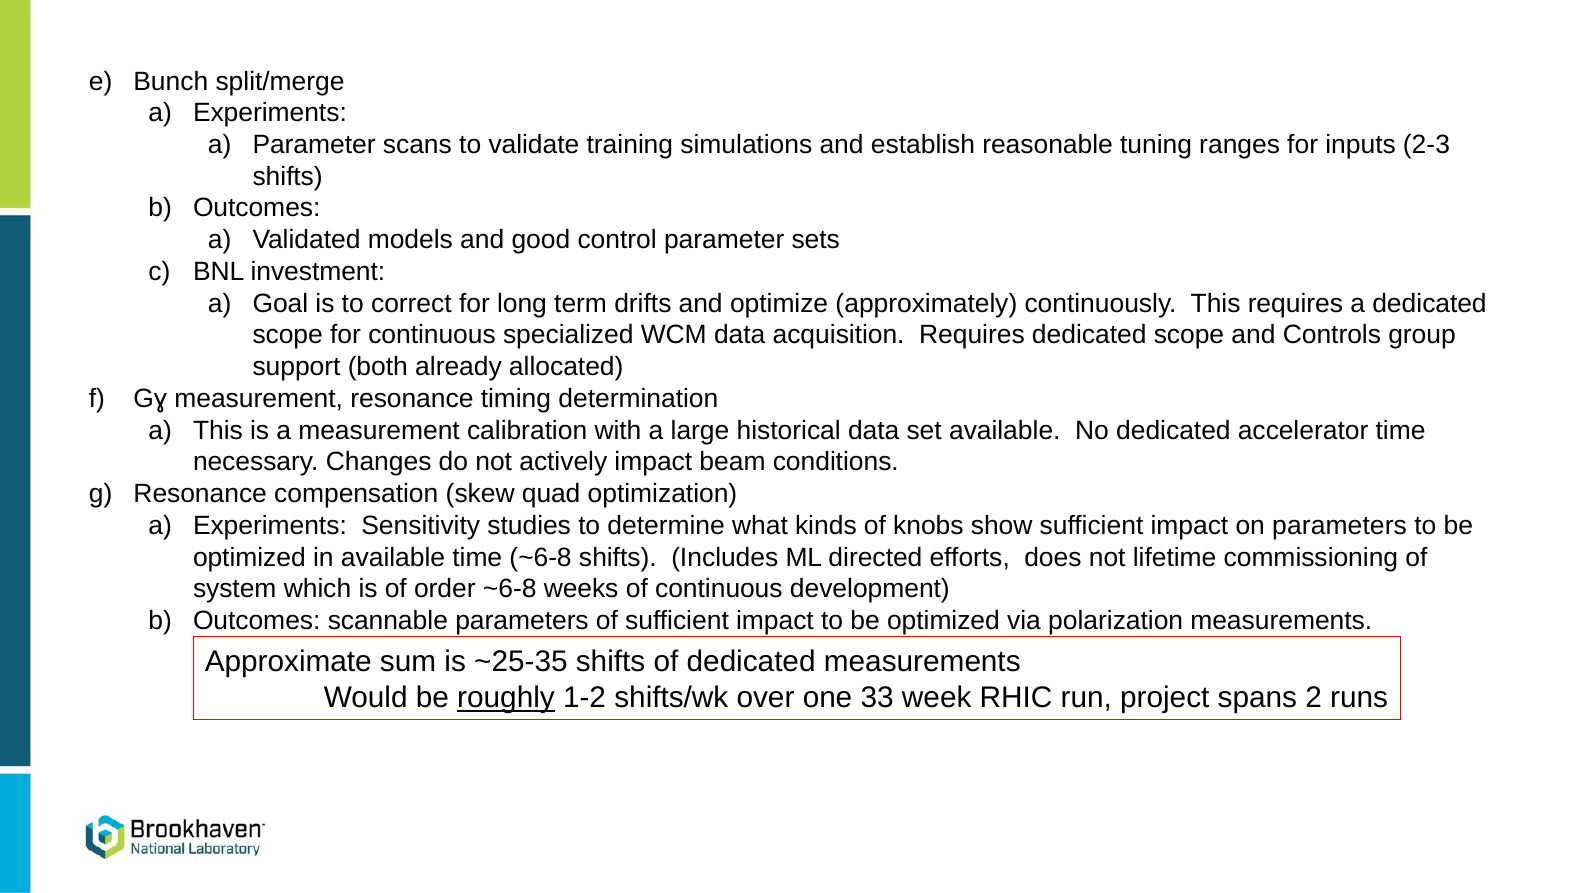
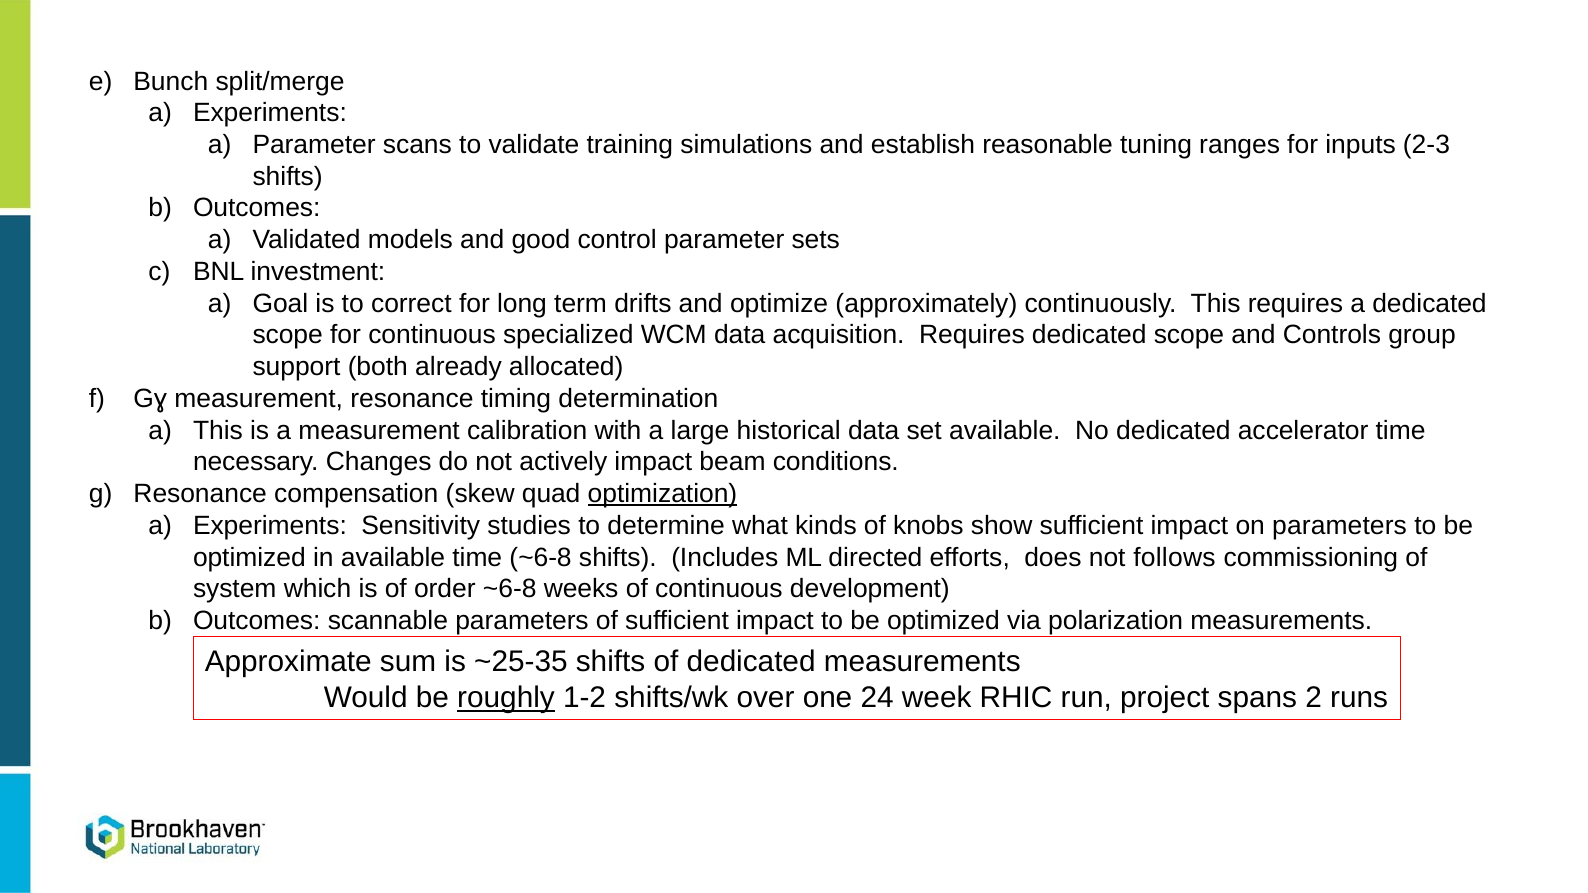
optimization underline: none -> present (662, 494)
lifetime: lifetime -> follows (1174, 558)
33: 33 -> 24 (877, 698)
